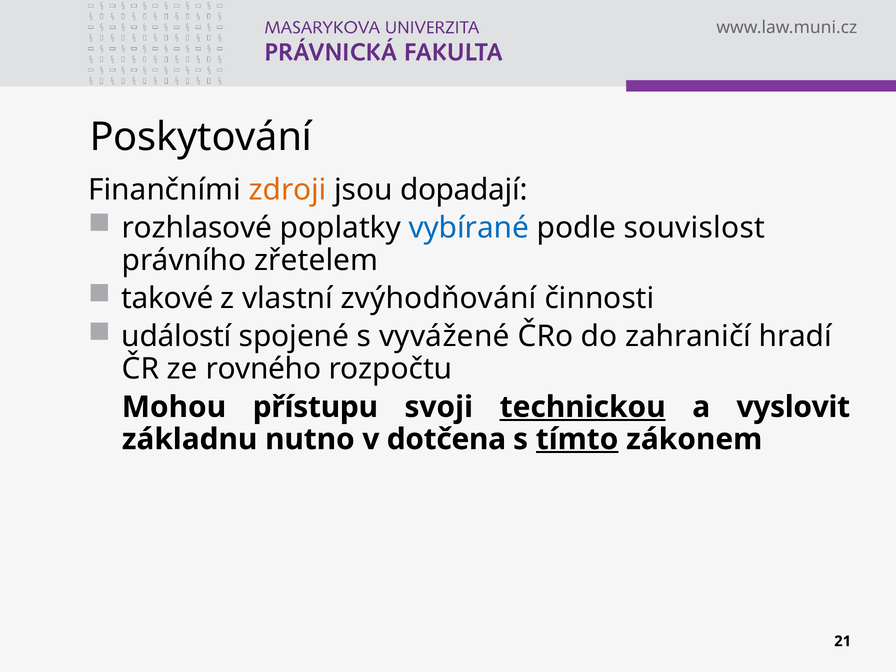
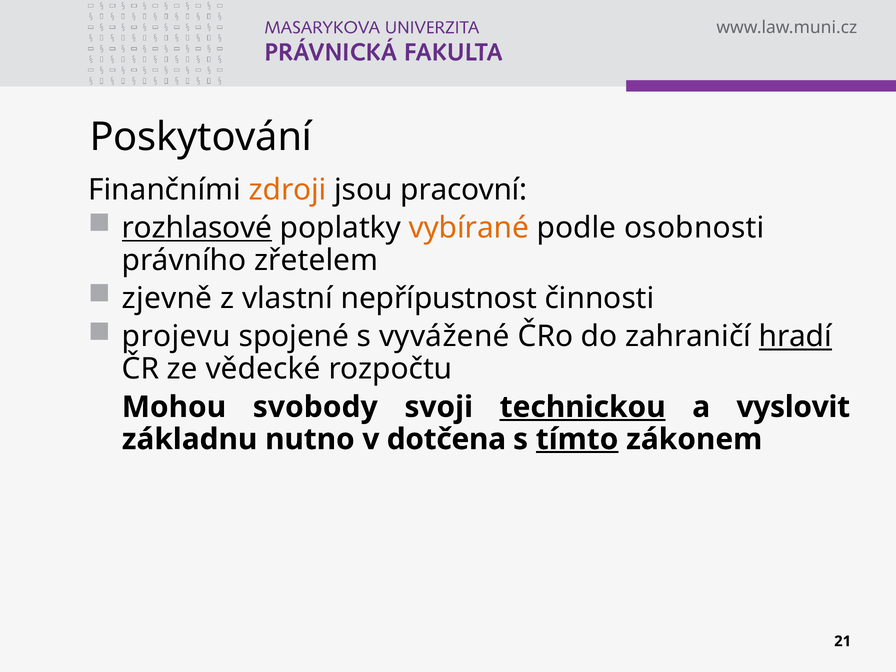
dopadají: dopadají -> pracovní (464, 190)
rozhlasové underline: none -> present (197, 228)
vybírané colour: blue -> orange (469, 228)
souvislost: souvislost -> osobnosti (694, 228)
takové: takové -> zjevně (167, 298)
zvýhodňování: zvýhodňování -> nepřípustnost (439, 298)
událostí: událostí -> projevu (176, 337)
hradí underline: none -> present (795, 337)
rovného: rovného -> vědecké (263, 369)
přístupu: přístupu -> svobody (315, 407)
